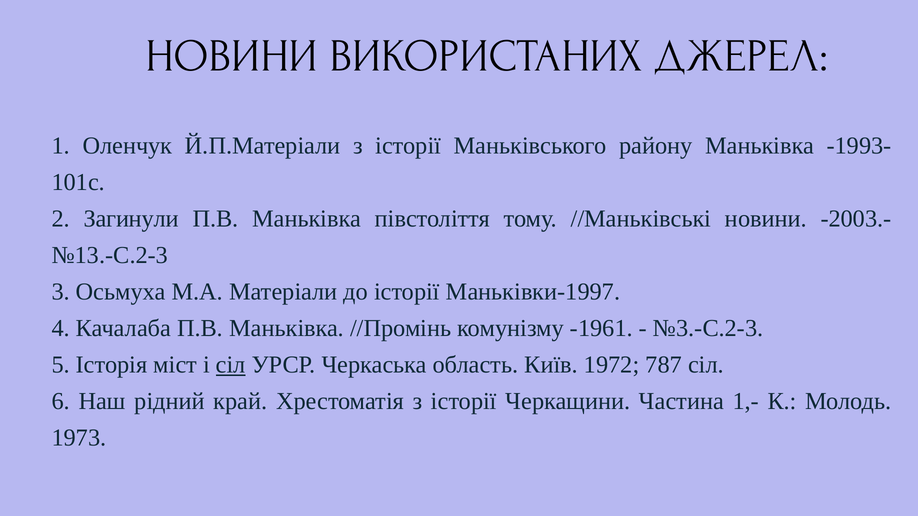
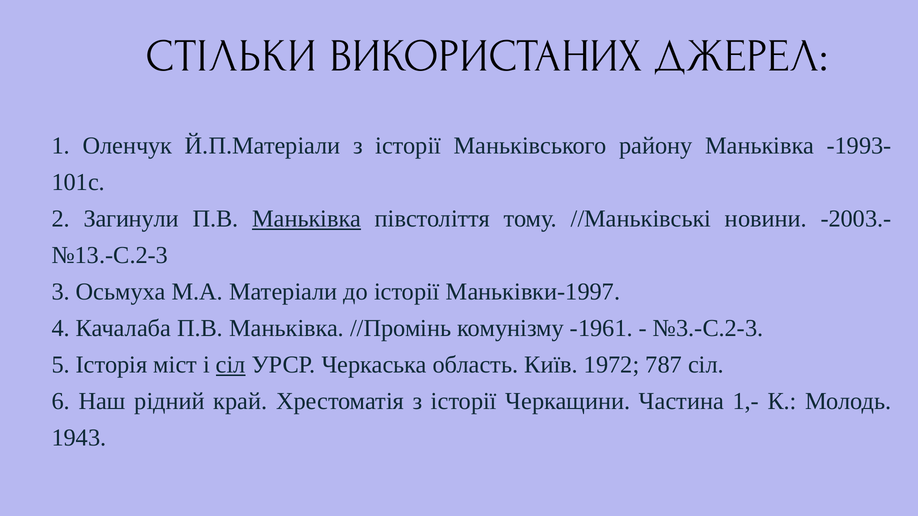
НОВИНИ: НОВИНИ -> СТІЛЬКИ (231, 56)
Маньківка underline: none -> present (307, 219)
1973: 1973 -> 1943 (79, 438)
